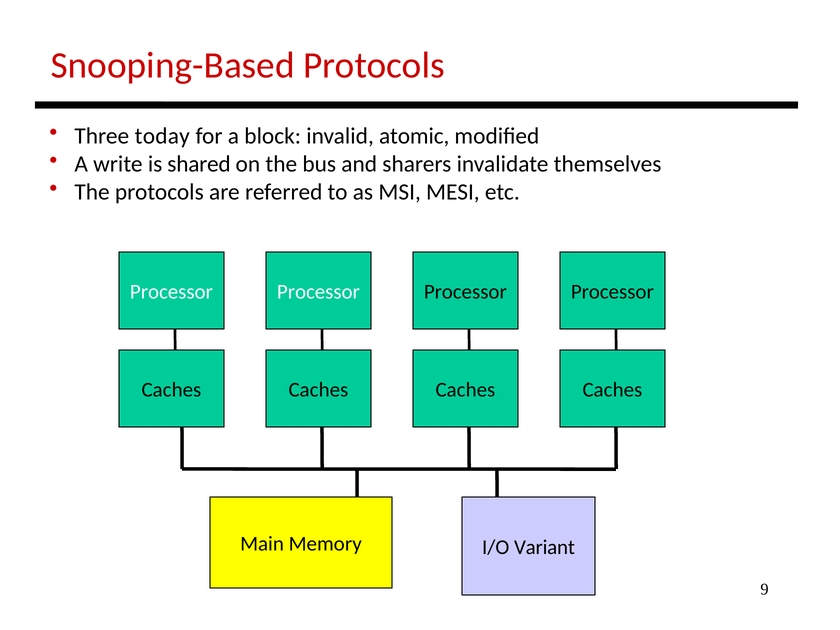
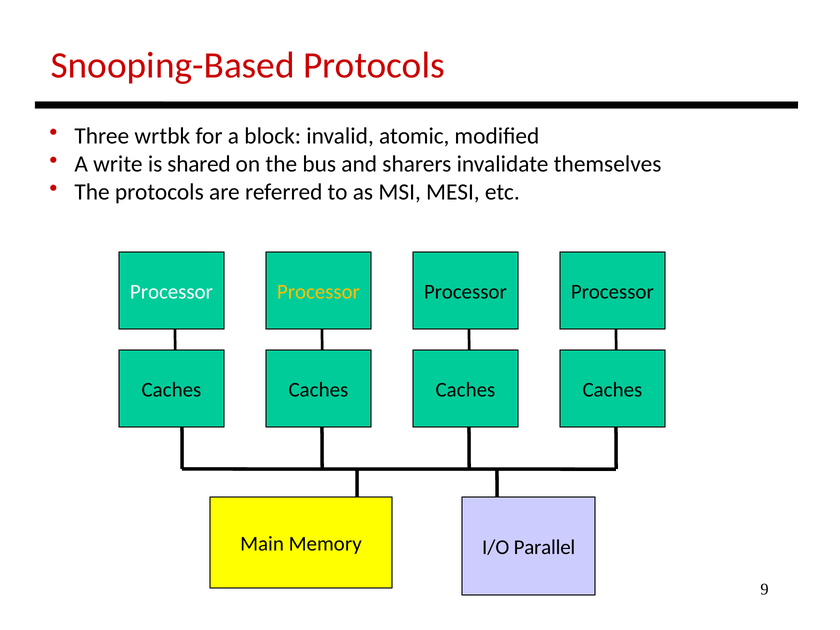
today: today -> wrtbk (162, 136)
Processor colour: white -> yellow (318, 292)
Variant: Variant -> Parallel (544, 547)
